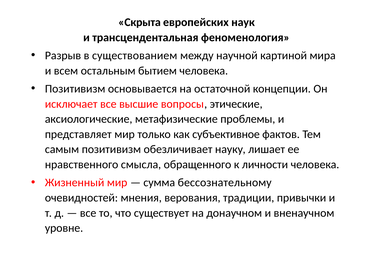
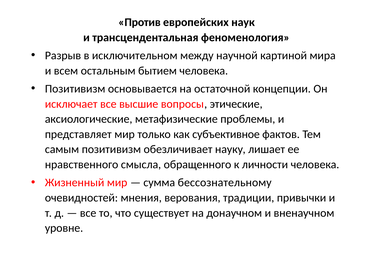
Скрыта: Скрыта -> Против (139, 22)
существованием: существованием -> исключительном (135, 56)
